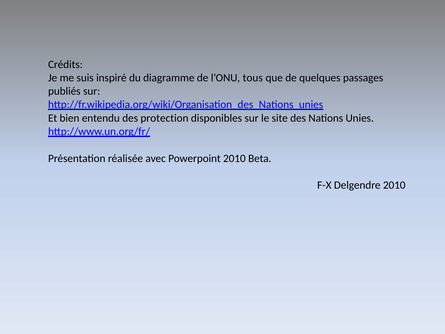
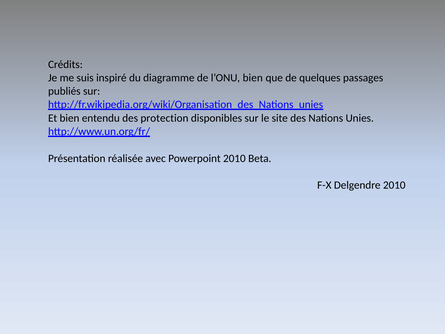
l’ONU tous: tous -> bien (253, 78)
